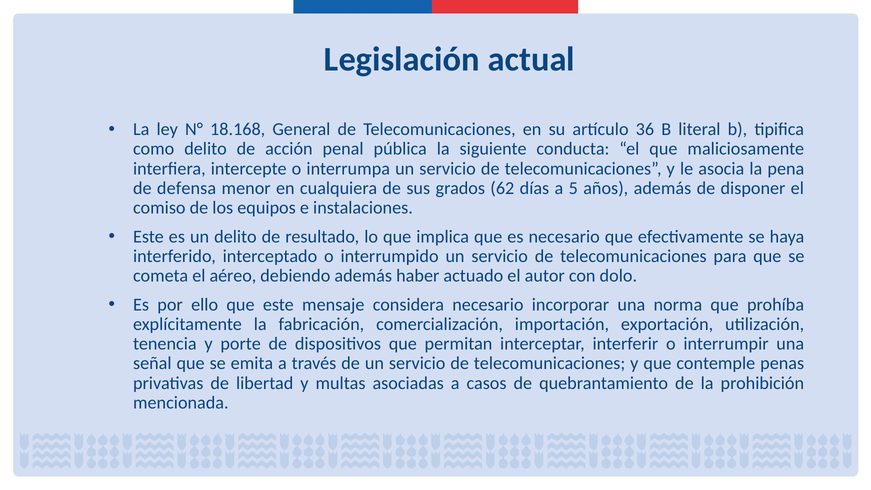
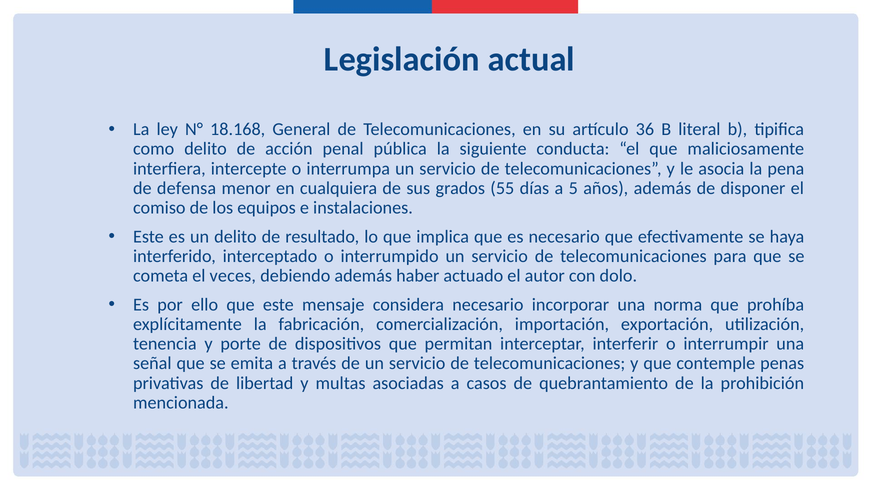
62: 62 -> 55 (502, 188)
aéreo: aéreo -> veces (233, 276)
